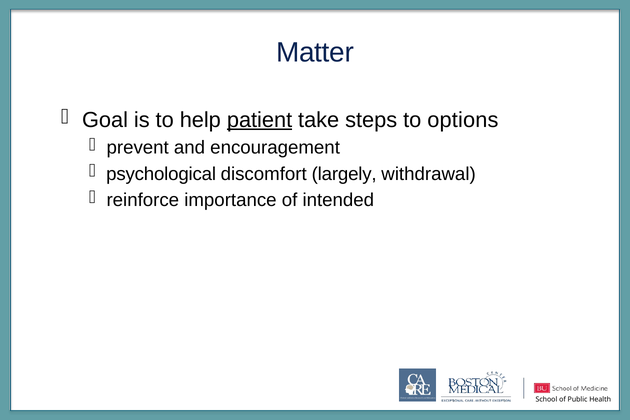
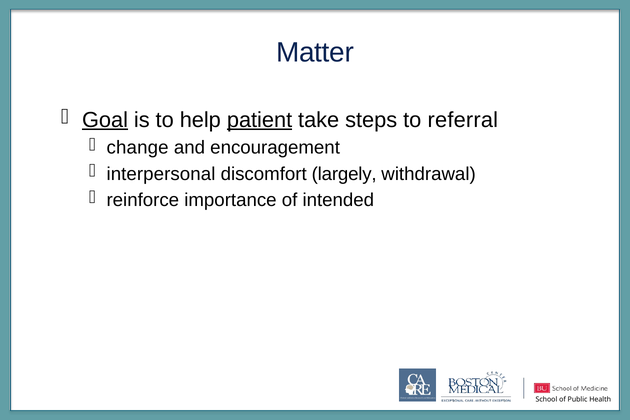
Goal underline: none -> present (105, 120)
options: options -> referral (463, 120)
prevent: prevent -> change (138, 148)
psychological: psychological -> interpersonal (161, 174)
